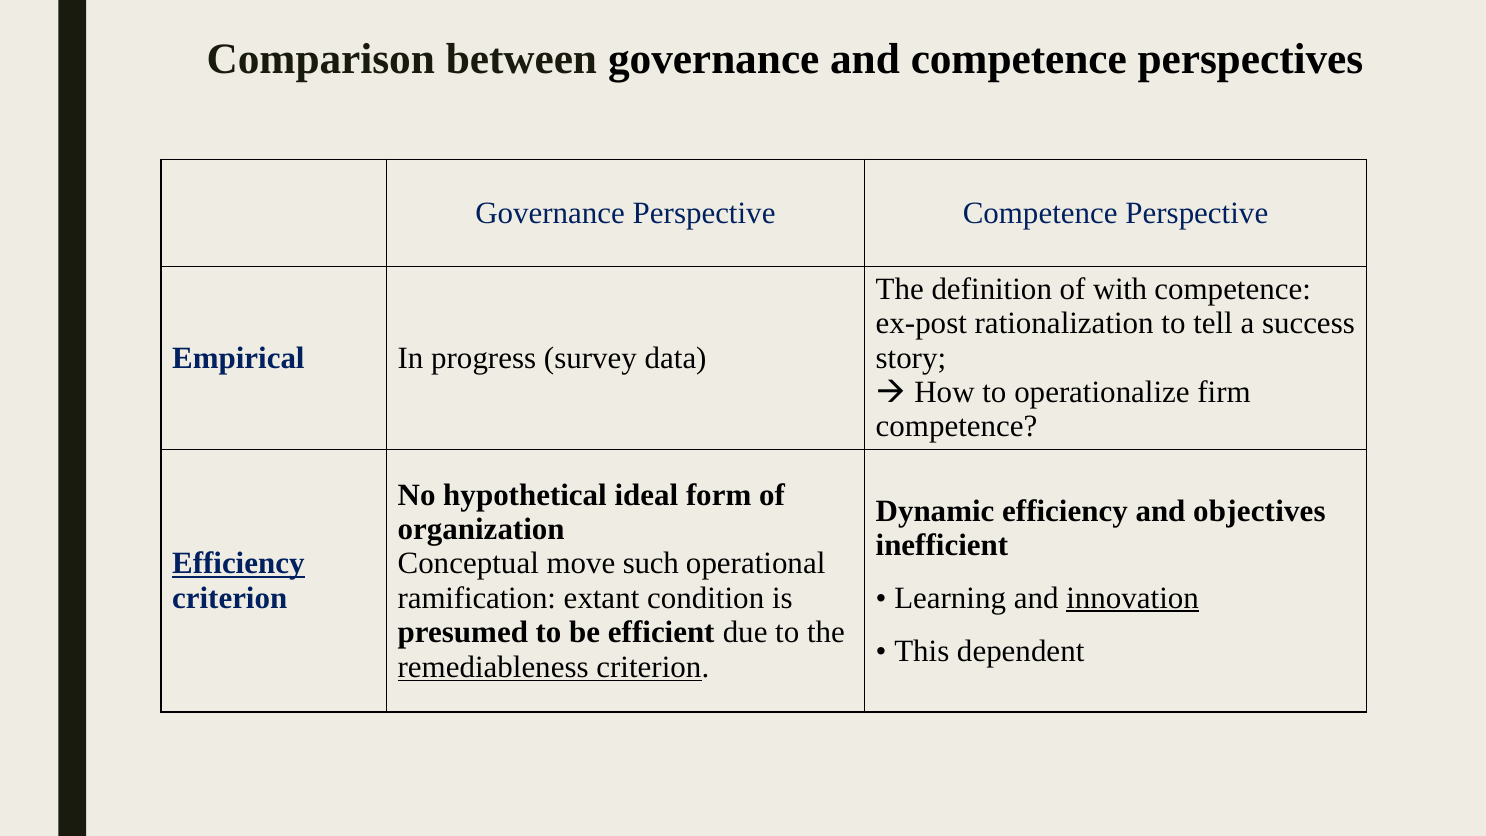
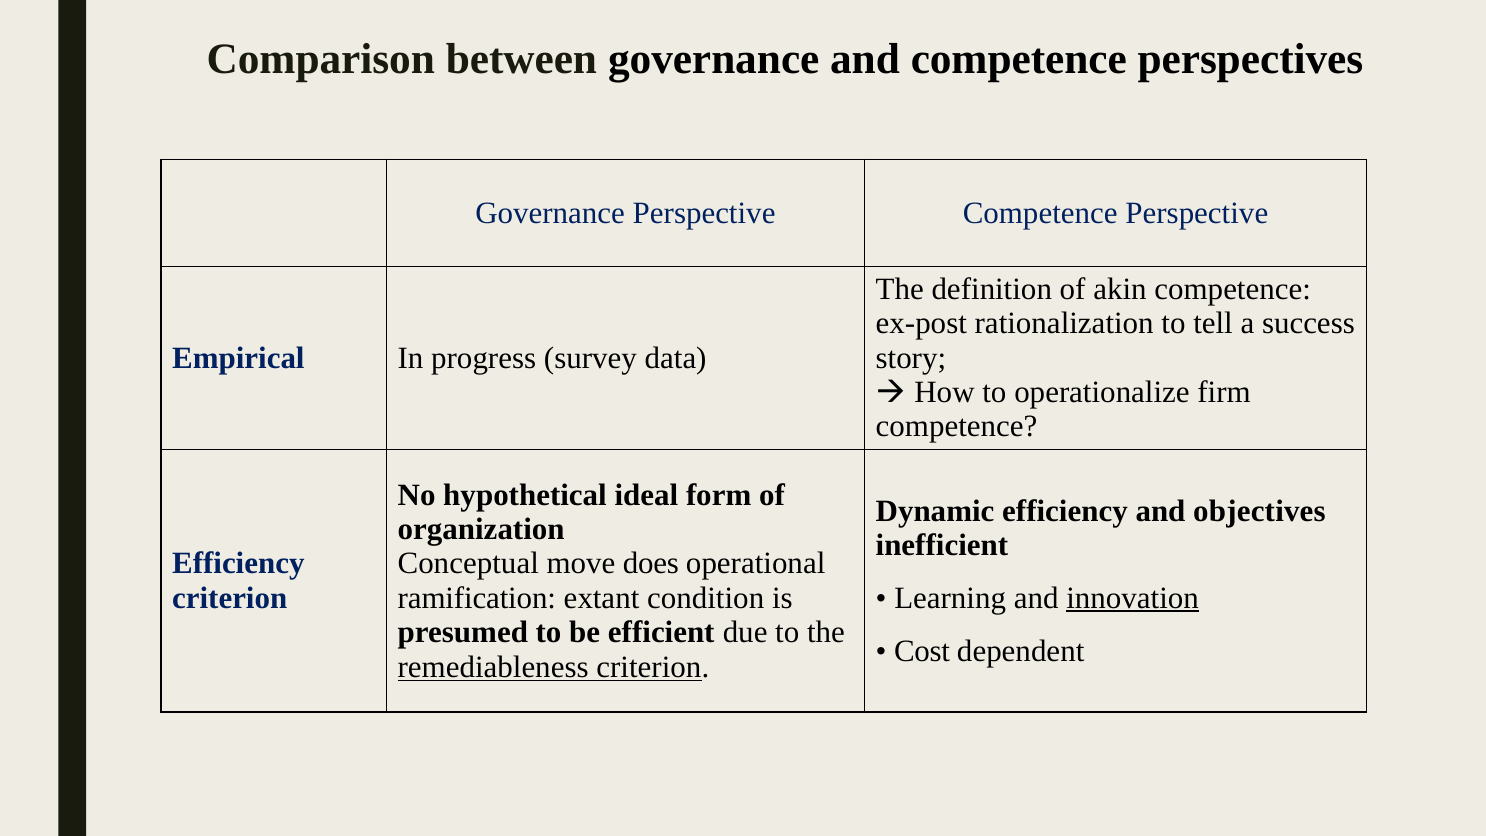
with: with -> akin (1120, 289)
Efficiency underline: present -> none (238, 564)
such: such -> does (651, 564)
This: This -> Cost (922, 651)
